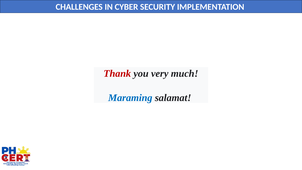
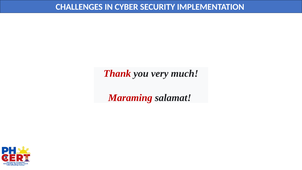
Maraming colour: blue -> red (130, 98)
